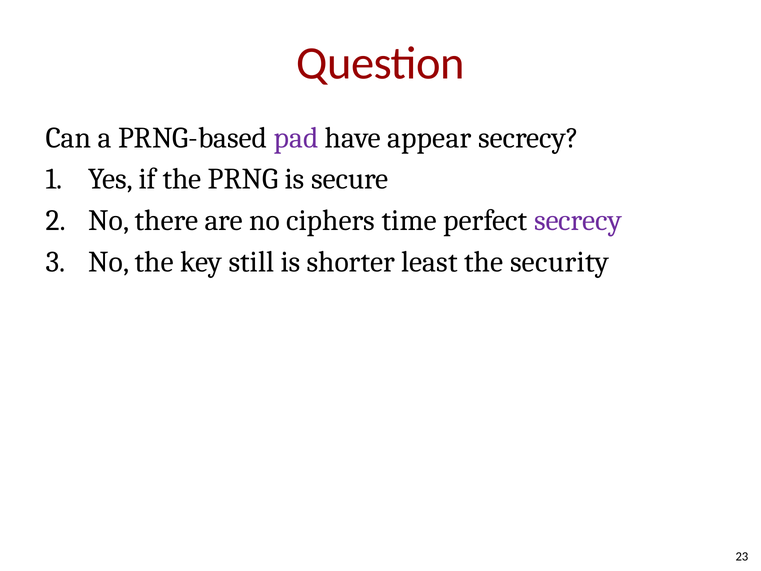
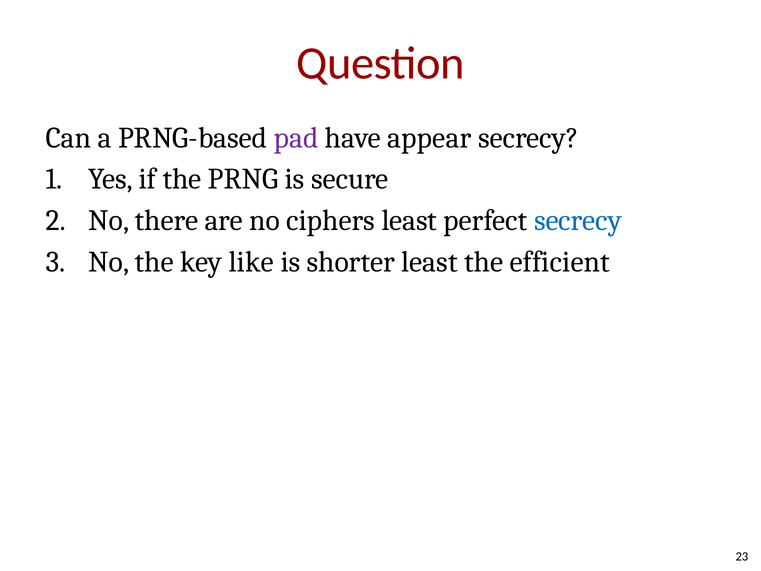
ciphers time: time -> least (409, 220)
secrecy colour: purple -> blue (578, 220)
still: still -> like (251, 262)
security: security -> efficient (560, 262)
